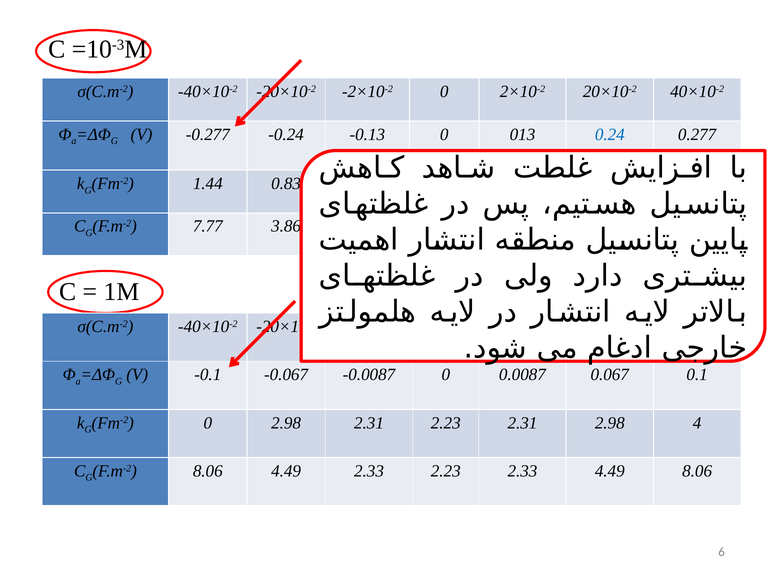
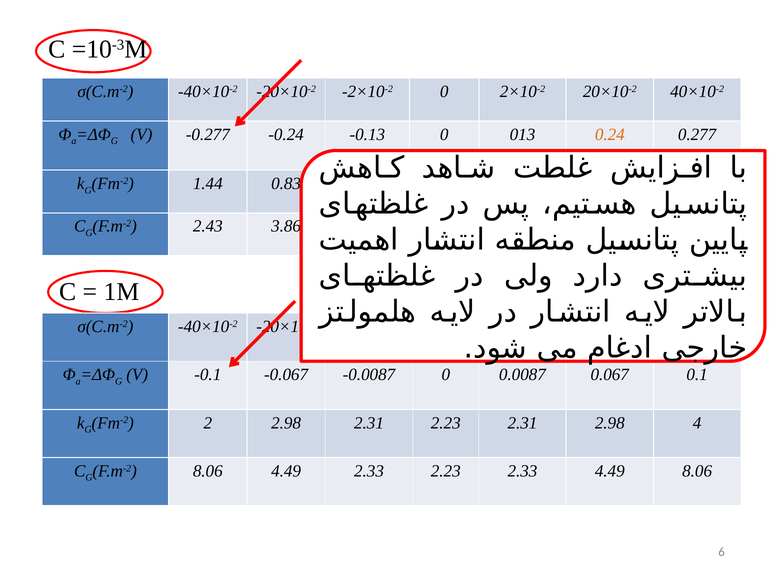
0.24 colour: blue -> orange (610, 134)
7.77: 7.77 -> 2.43 (208, 226)
0: 0 -> 2 (208, 423)
